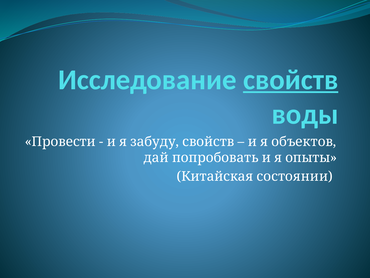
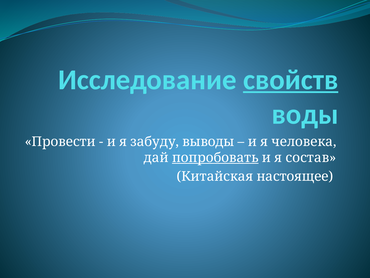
забуду свойств: свойств -> выводы (208, 141)
объектов: объектов -> человека (304, 141)
попробовать underline: none -> present (215, 157)
опыты: опыты -> состав (311, 157)
состоянии: состоянии -> настоящее (295, 176)
